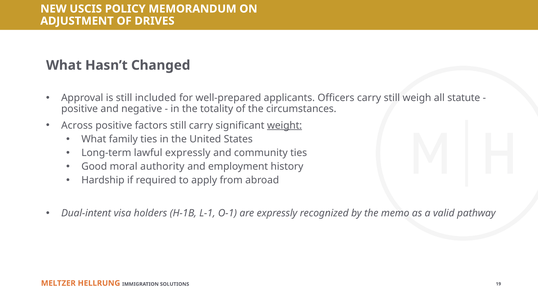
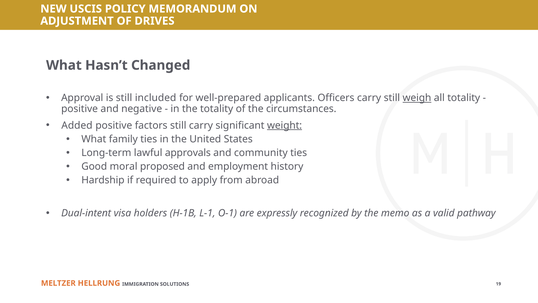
weigh underline: none -> present (417, 98)
all statute: statute -> totality (464, 98)
Across: Across -> Added (77, 125)
lawful expressly: expressly -> approvals (188, 153)
authority: authority -> proposed (162, 166)
